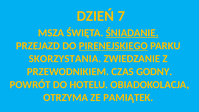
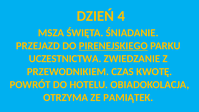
7: 7 -> 4 (121, 16)
ŚNIADANIE underline: present -> none (132, 33)
SKORZYSTANIA: SKORZYSTANIA -> UCZESTNICTWA (65, 59)
GODNY: GODNY -> KWOTĘ (154, 72)
